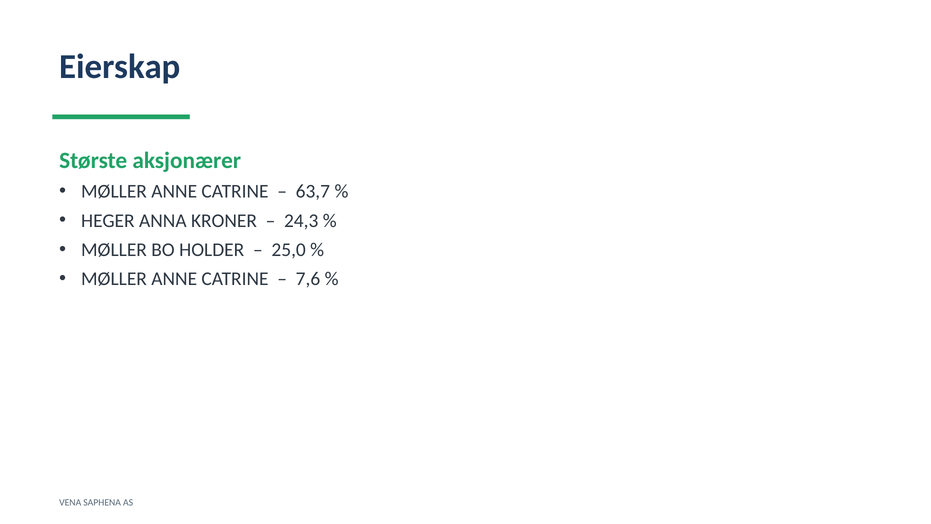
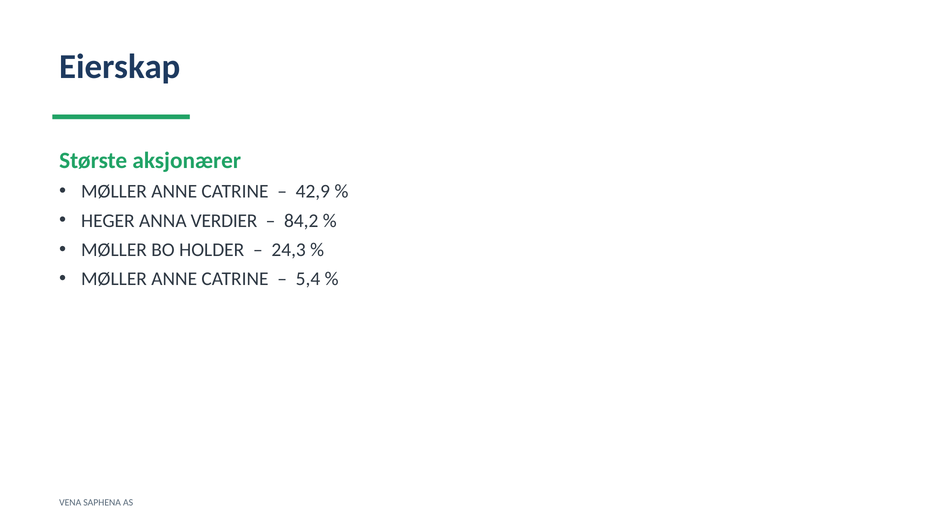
63,7: 63,7 -> 42,9 (313, 191)
KRONER: KRONER -> VERDIER (224, 221)
24,3: 24,3 -> 84,2 (301, 221)
25,0: 25,0 -> 24,3 (289, 250)
7,6: 7,6 -> 5,4 (308, 279)
